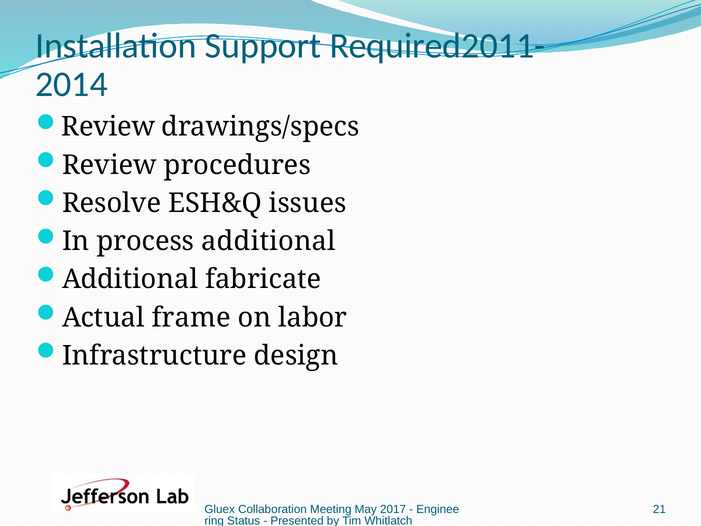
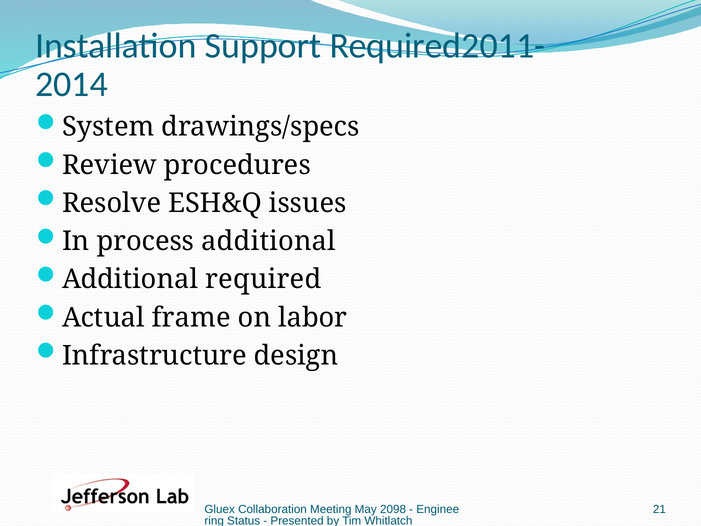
Review: Review -> System (108, 127)
fabricate: fabricate -> required (263, 279)
2017: 2017 -> 2098 (393, 509)
